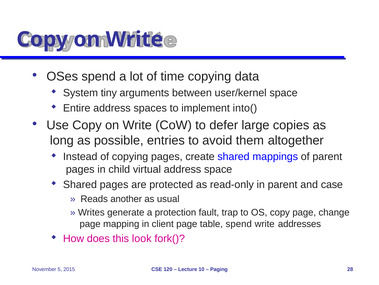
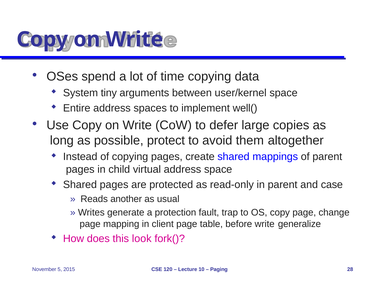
into(: into( -> well( (245, 108)
entries: entries -> protect (166, 140)
table spend: spend -> before (239, 223)
addresses: addresses -> generalize (299, 223)
